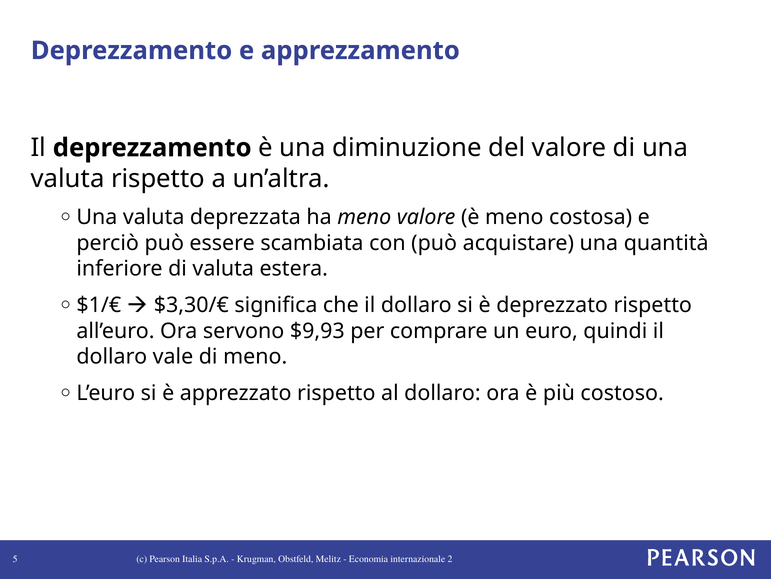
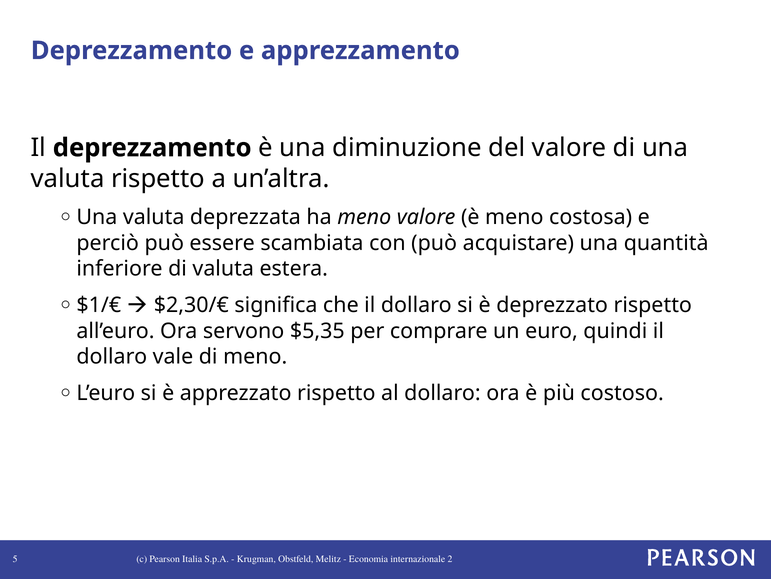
$3,30/€: $3,30/€ -> $2,30/€ (191, 305)
$9,93: $9,93 -> $5,35 (317, 331)
